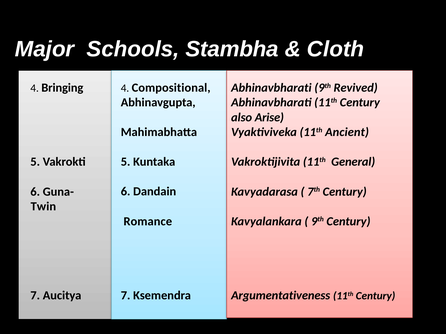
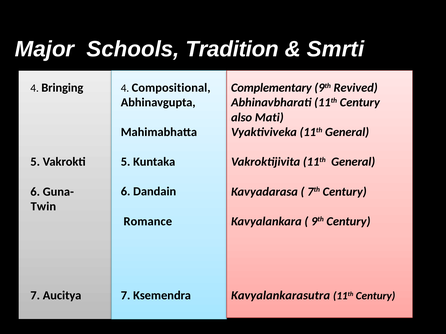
Stambha: Stambha -> Tradition (232, 49)
Cloth: Cloth -> Smrti (336, 49)
Abhinavbharati: Abhinavbharati -> Complementary (271, 88)
Arise: Arise -> Mati (269, 118)
Vyaktiviveka 11th Ancient: Ancient -> General (347, 132)
Argumentativeness: Argumentativeness -> Kavyalankarasutra (281, 296)
